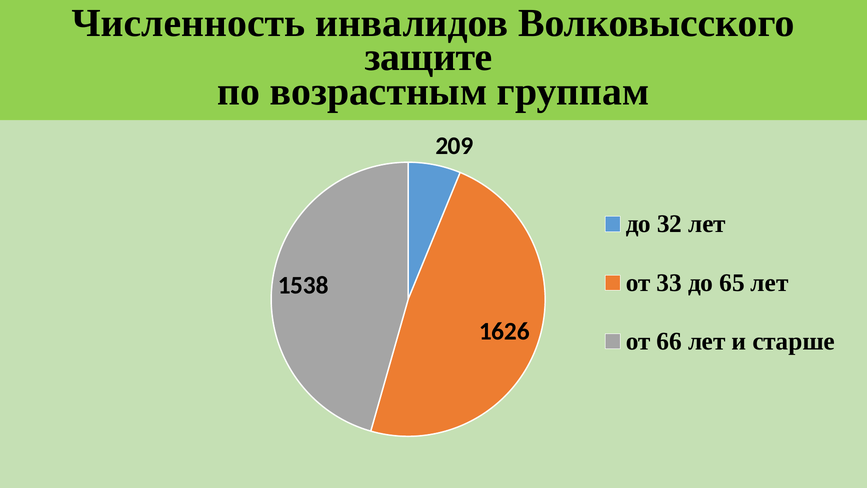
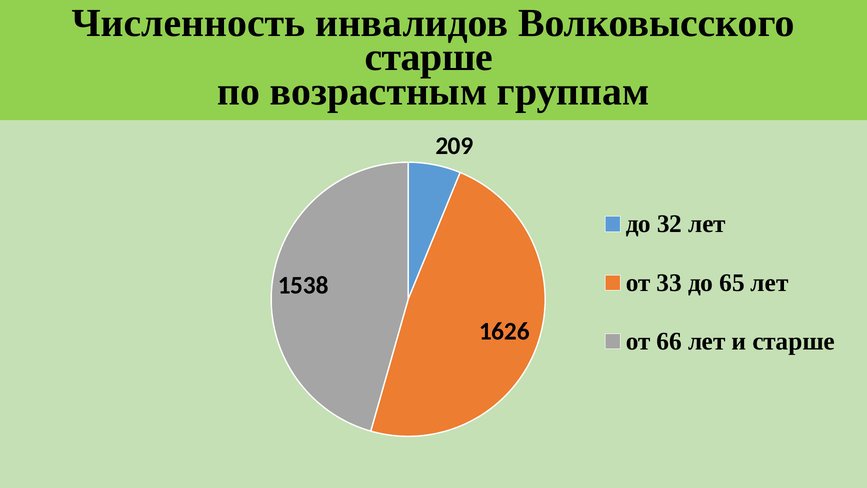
защите: защите -> старше (429, 57)
